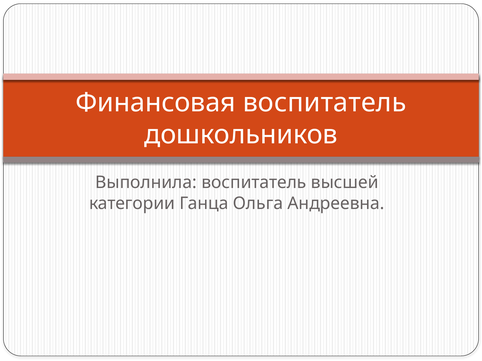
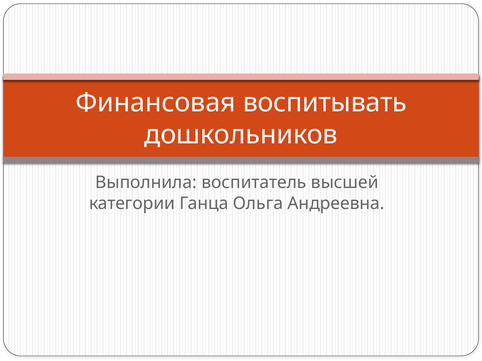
Финансовая воспитатель: воспитатель -> воспитывать (325, 103)
